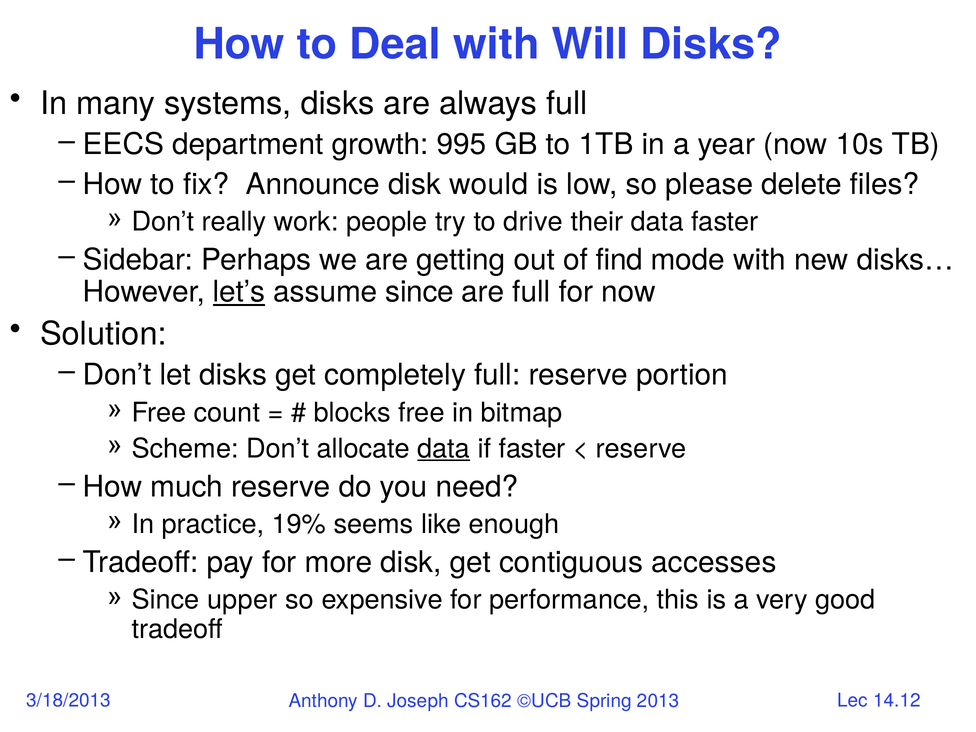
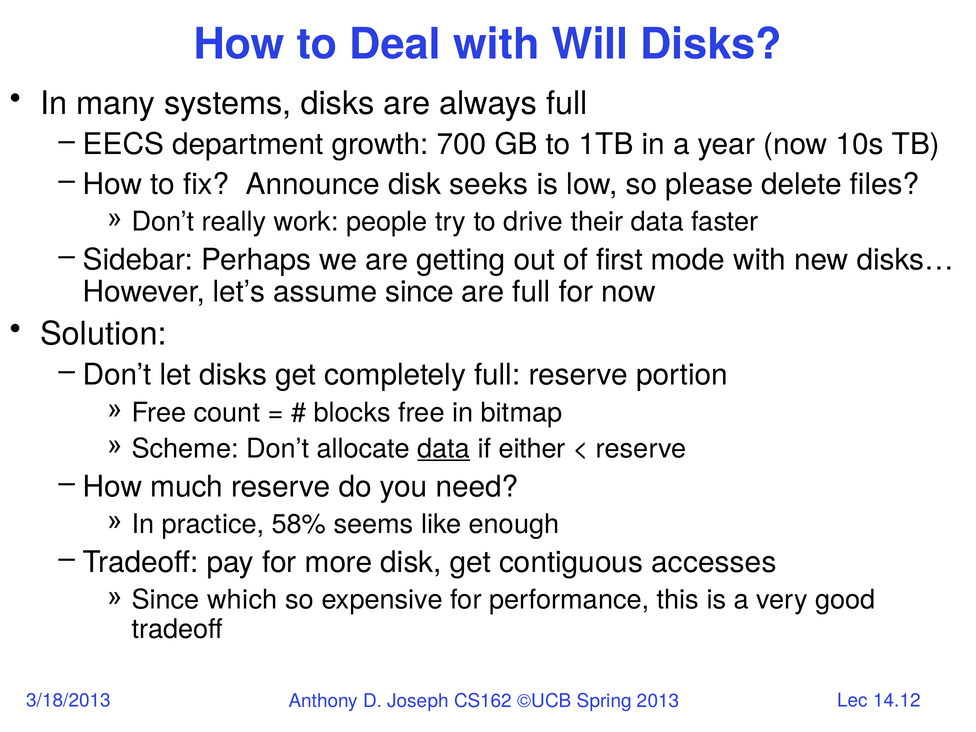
995: 995 -> 700 (462, 145)
would: would -> seeks (489, 184)
find: find -> first (619, 260)
let’s underline: present -> none (239, 292)
if faster: faster -> either (532, 449)
19%: 19% -> 58% (299, 524)
upper: upper -> which (242, 600)
